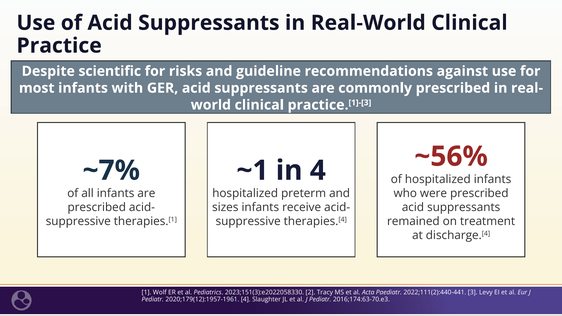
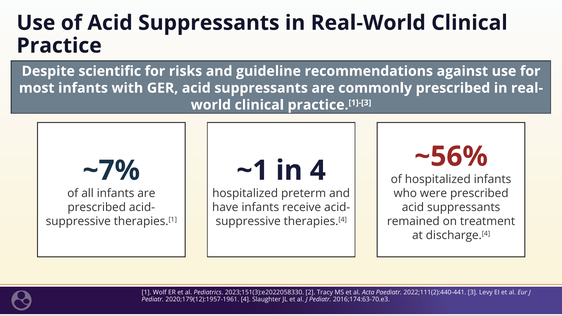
sizes: sizes -> have (225, 207)
